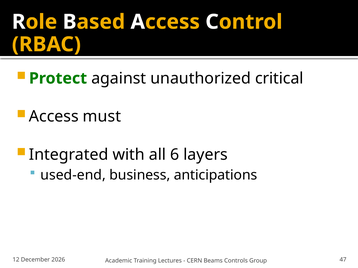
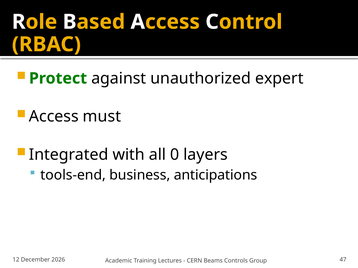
critical: critical -> expert (279, 78)
6: 6 -> 0 (175, 155)
used-end: used-end -> tools-end (73, 175)
